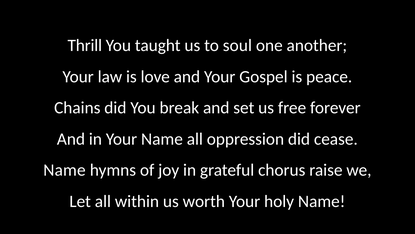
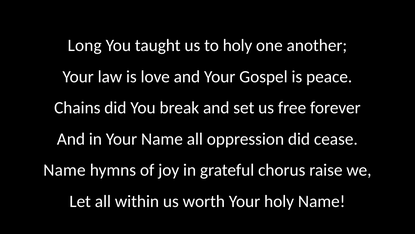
Thrill: Thrill -> Long (85, 45)
to soul: soul -> holy (238, 45)
